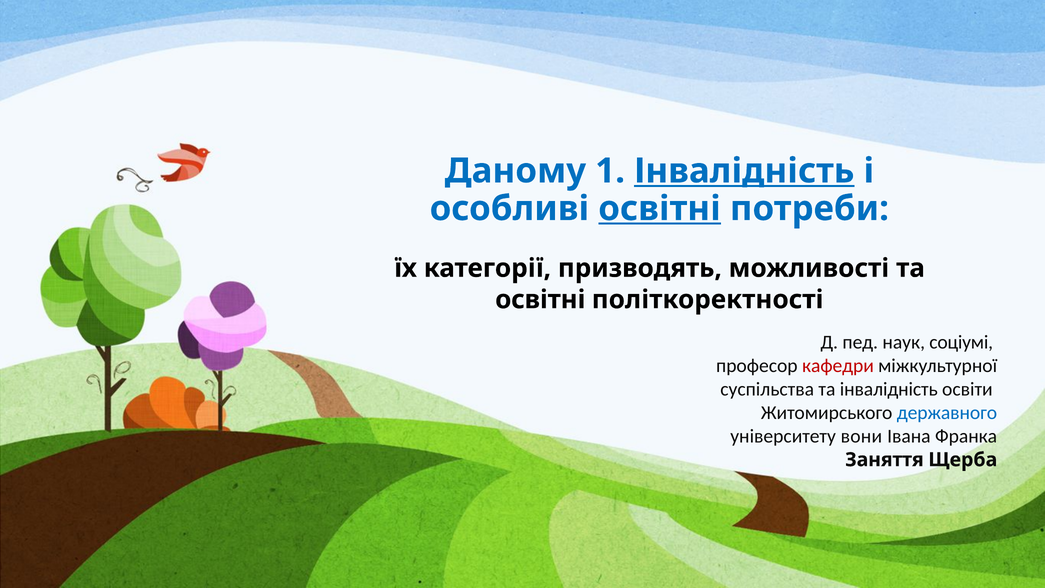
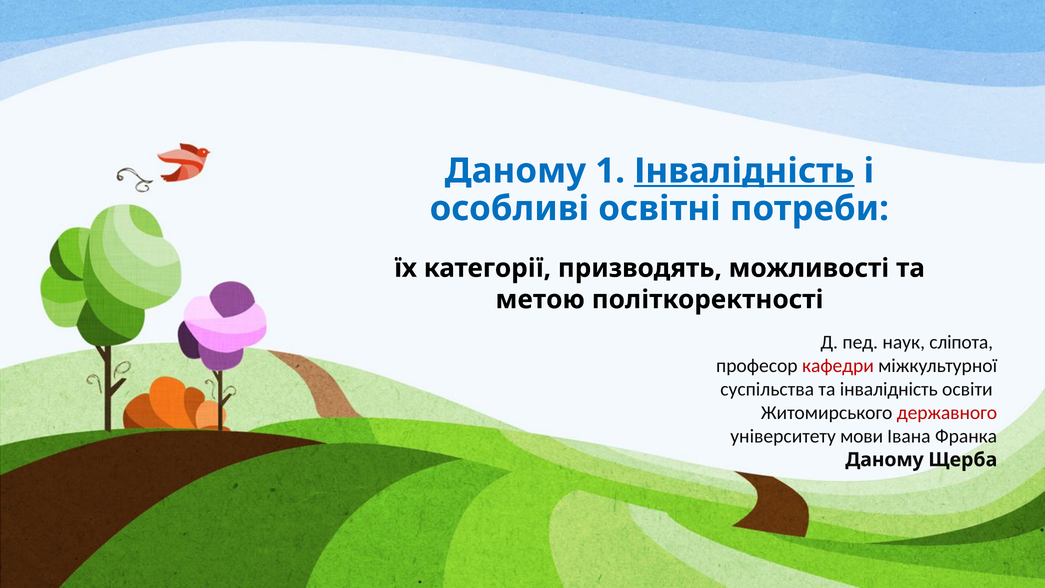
освітні underline: present -> none (660, 209)
освітні: освітні -> метою (540, 300)
соціумі: соціумі -> сліпота (961, 342)
державного colour: blue -> red (947, 413)
вони: вони -> мови (862, 436)
Заняття: Заняття -> Даному (884, 460)
